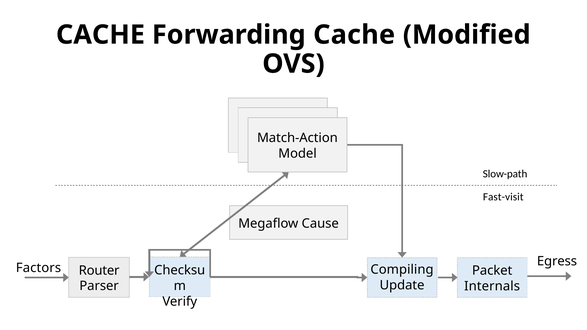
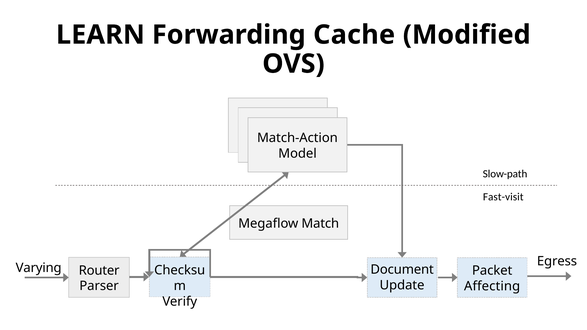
CACHE: CACHE -> LEARN (100, 35)
Cause: Cause -> Match (320, 224)
Factors: Factors -> Varying (39, 268)
Compiling: Compiling -> Document (402, 270)
Internals: Internals -> Affecting (492, 286)
